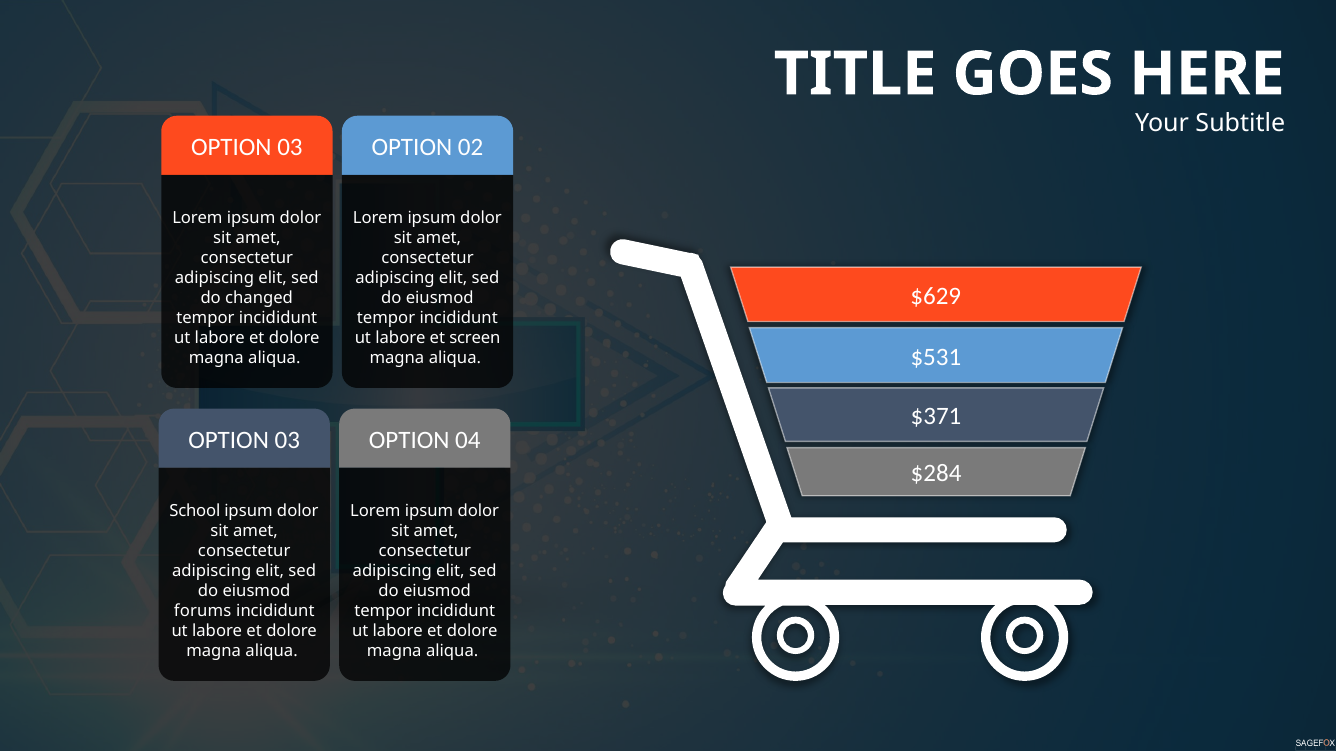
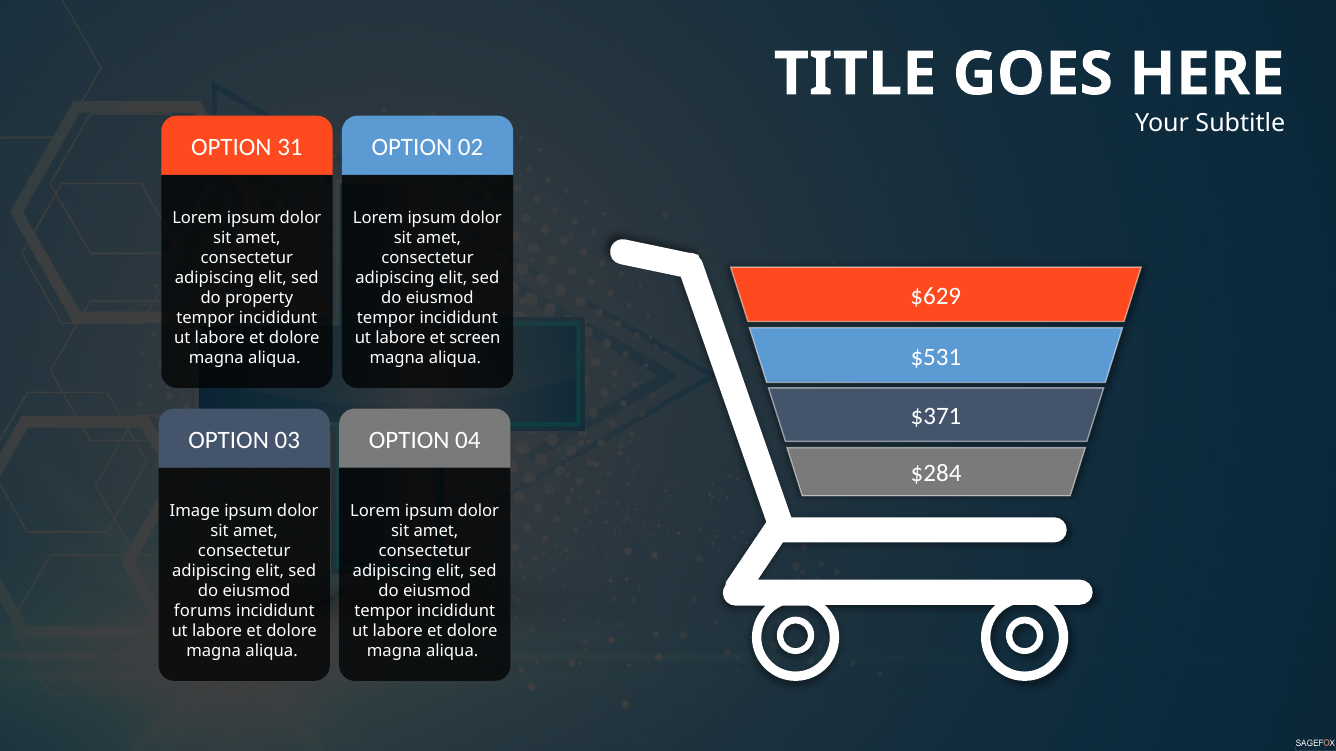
03: 03 -> 31 (290, 147)
changed: changed -> property (259, 298)
School: School -> Image (195, 511)
